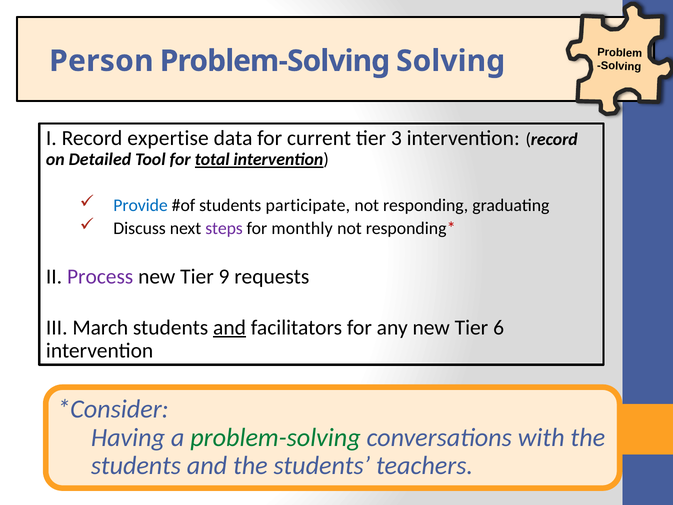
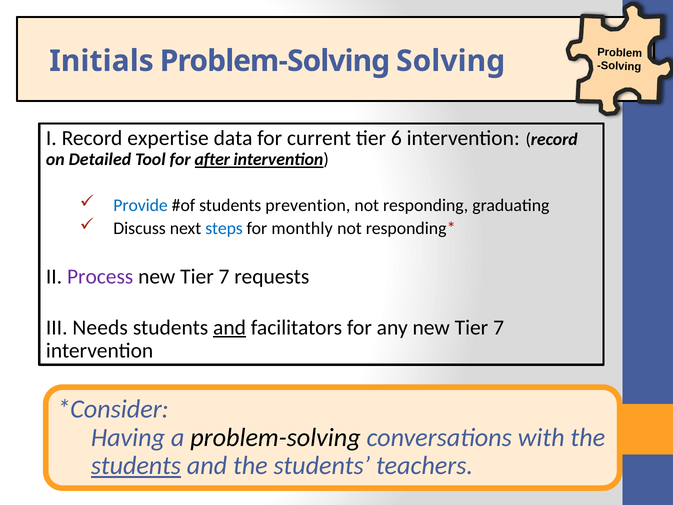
Person: Person -> Initials (101, 61)
3: 3 -> 6 (396, 138)
total: total -> after (212, 159)
participate: participate -> prevention (308, 205)
steps colour: purple -> blue (224, 228)
9: 9 -> 7 (224, 277)
March: March -> Needs (100, 327)
any new Tier 6: 6 -> 7 (499, 327)
problem-solving colour: green -> black (276, 437)
students underline: none -> present (136, 466)
